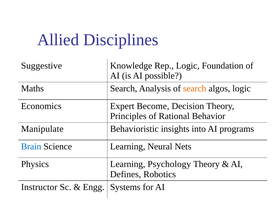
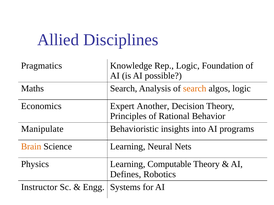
Suggestive: Suggestive -> Pragmatics (42, 66)
Become: Become -> Another (153, 106)
Brain colour: blue -> orange (31, 147)
Psychology: Psychology -> Computable (169, 165)
